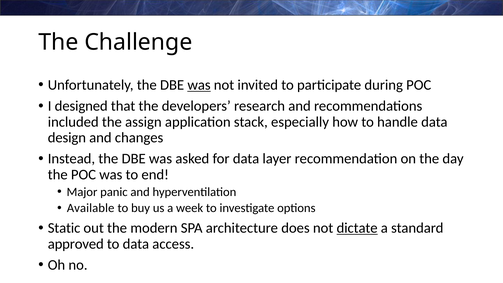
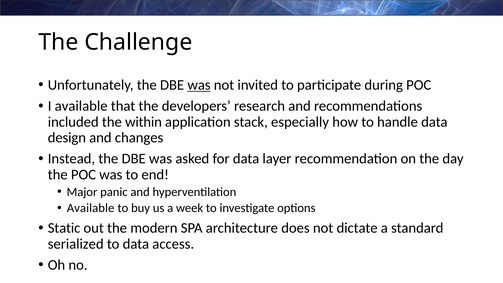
I designed: designed -> available (81, 106)
assign: assign -> within (143, 122)
dictate underline: present -> none (357, 228)
approved: approved -> serialized (76, 244)
